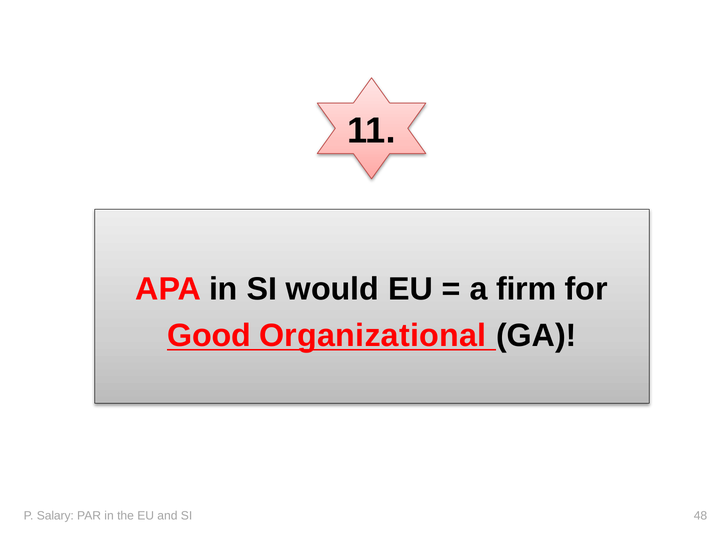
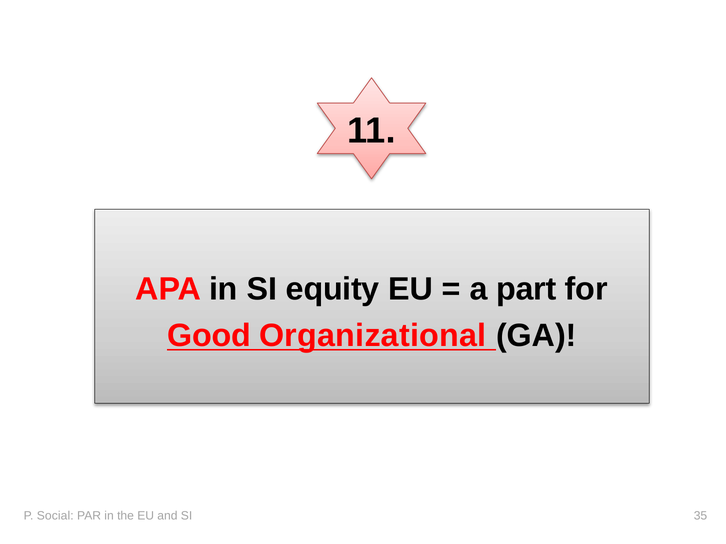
would: would -> equity (333, 289)
firm: firm -> part (526, 289)
Salary: Salary -> Social (55, 516)
48: 48 -> 35 (700, 516)
